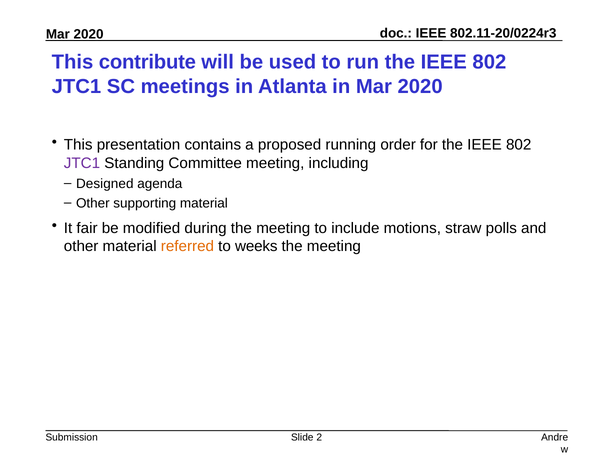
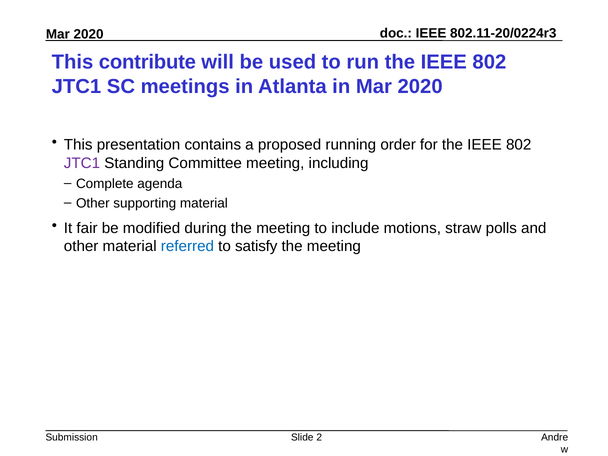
Designed: Designed -> Complete (105, 184)
referred colour: orange -> blue (187, 246)
weeks: weeks -> satisfy (256, 246)
